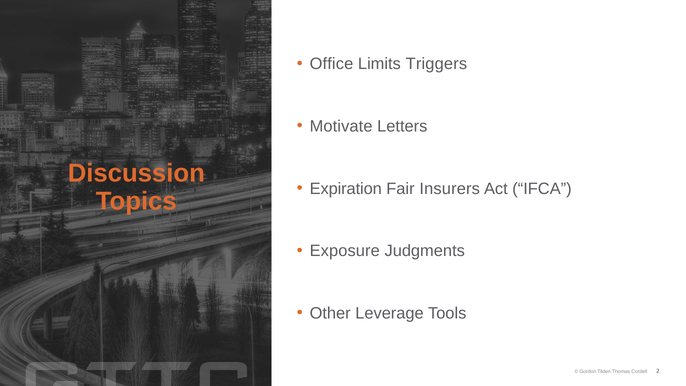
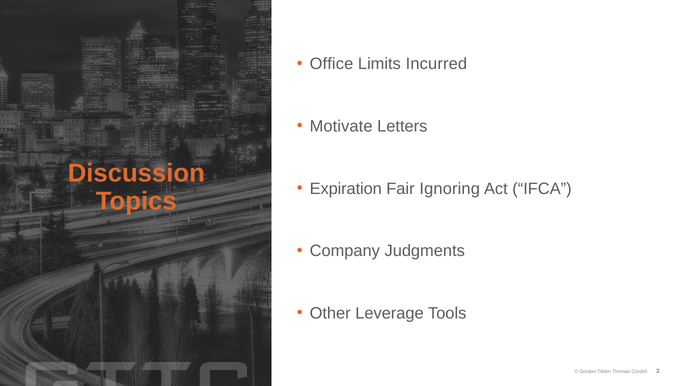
Triggers: Triggers -> Incurred (436, 64)
Insurers: Insurers -> Ignoring (450, 189)
Exposure: Exposure -> Company (345, 251)
